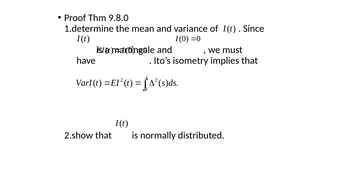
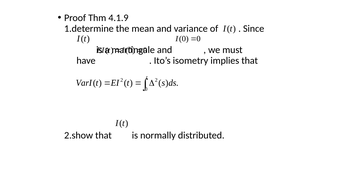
9.8.0: 9.8.0 -> 4.1.9 (118, 18)
